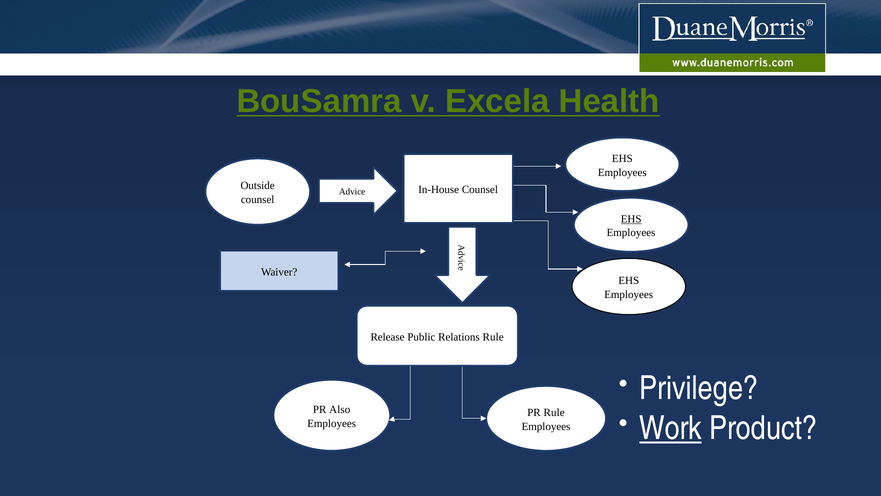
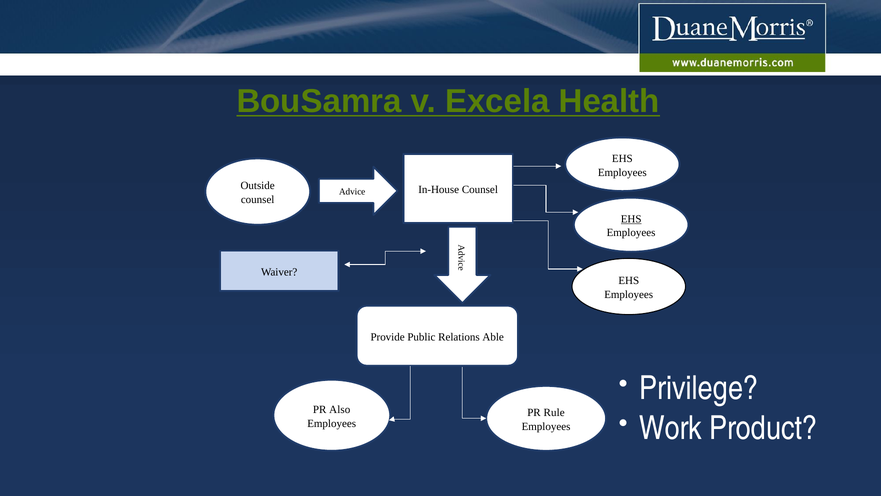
Release: Release -> Provide (388, 337)
Relations Rule: Rule -> Able (493, 337)
Work underline: present -> none (671, 428)
